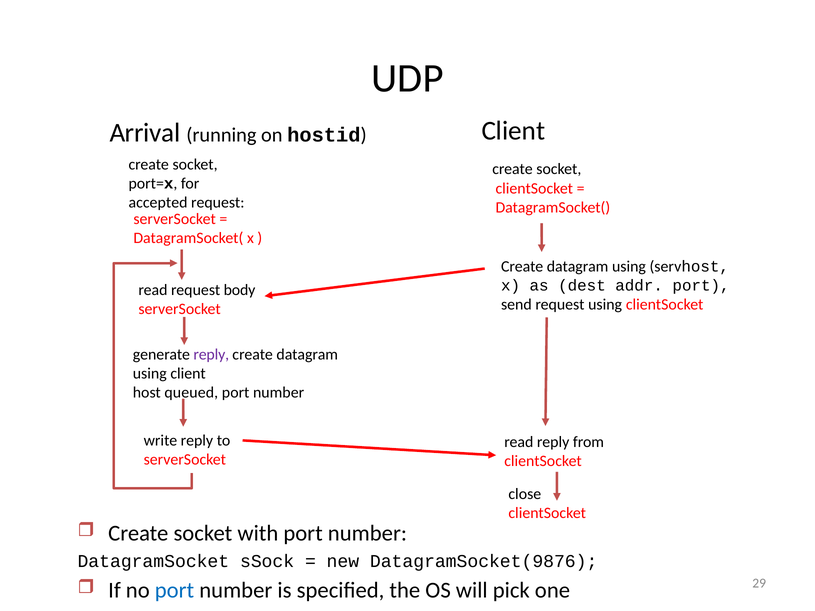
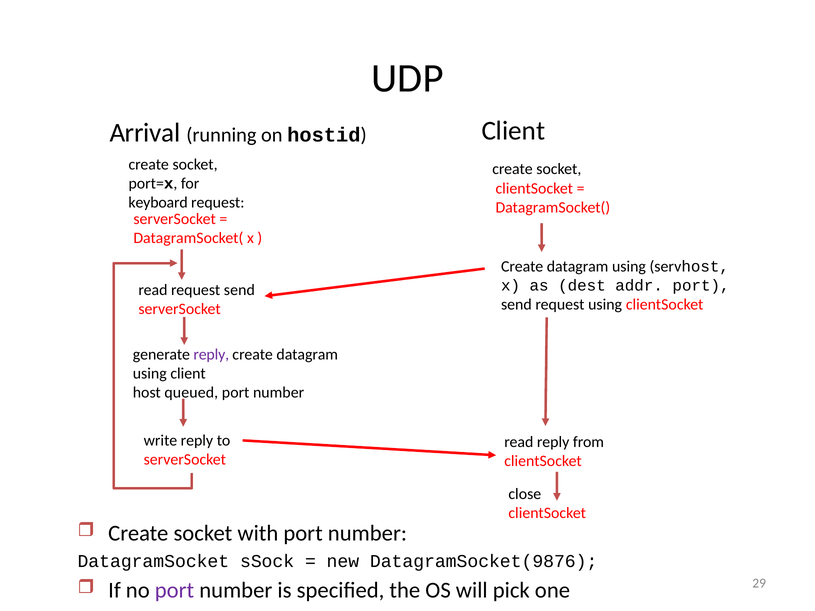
accepted: accepted -> keyboard (158, 202)
request body: body -> send (239, 290)
port colour: blue -> purple (175, 591)
